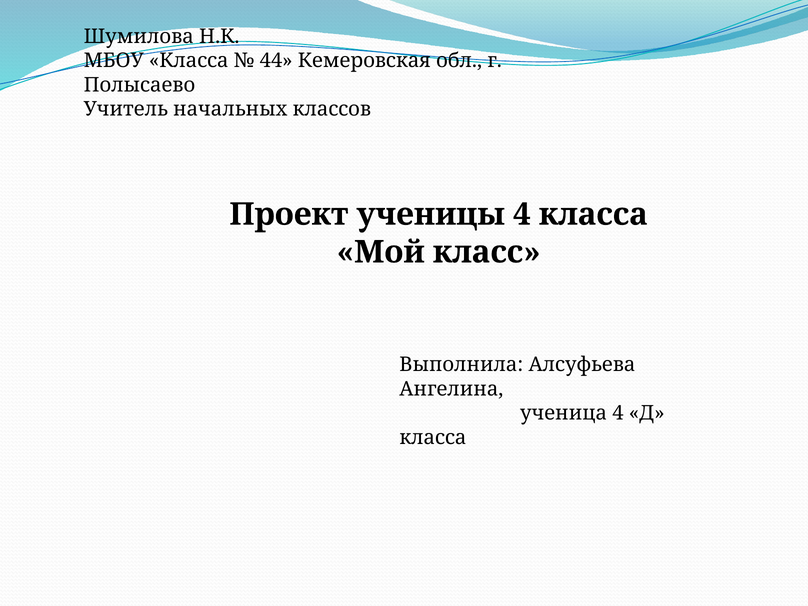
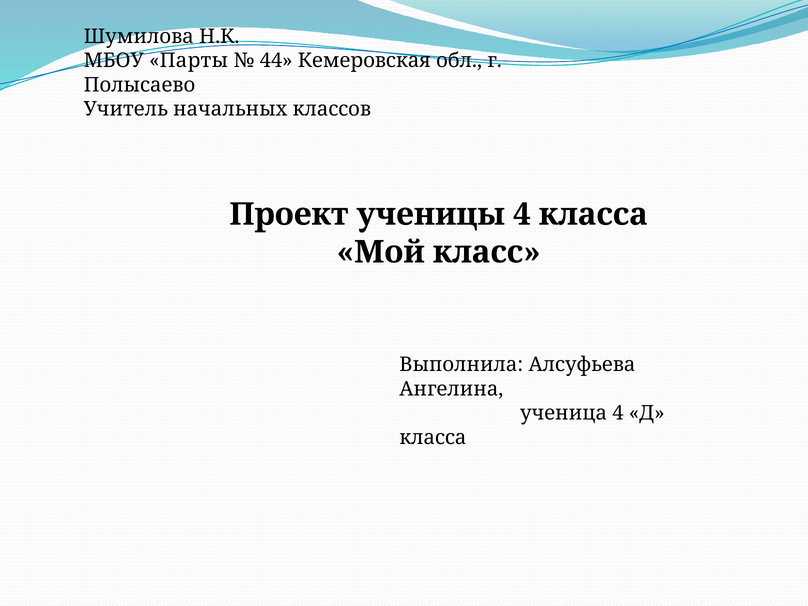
МБОУ Класса: Класса -> Парты (189, 61)
